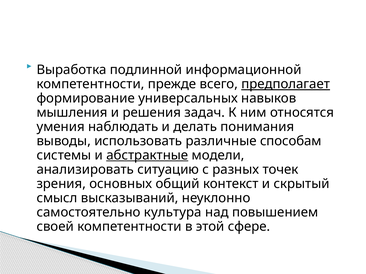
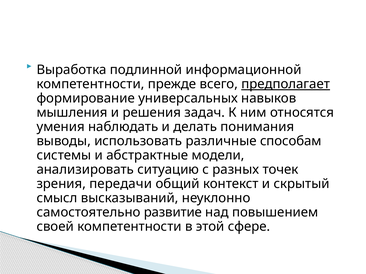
абстрактные underline: present -> none (147, 156)
основных: основных -> передачи (121, 184)
культура: культура -> развитие (173, 213)
